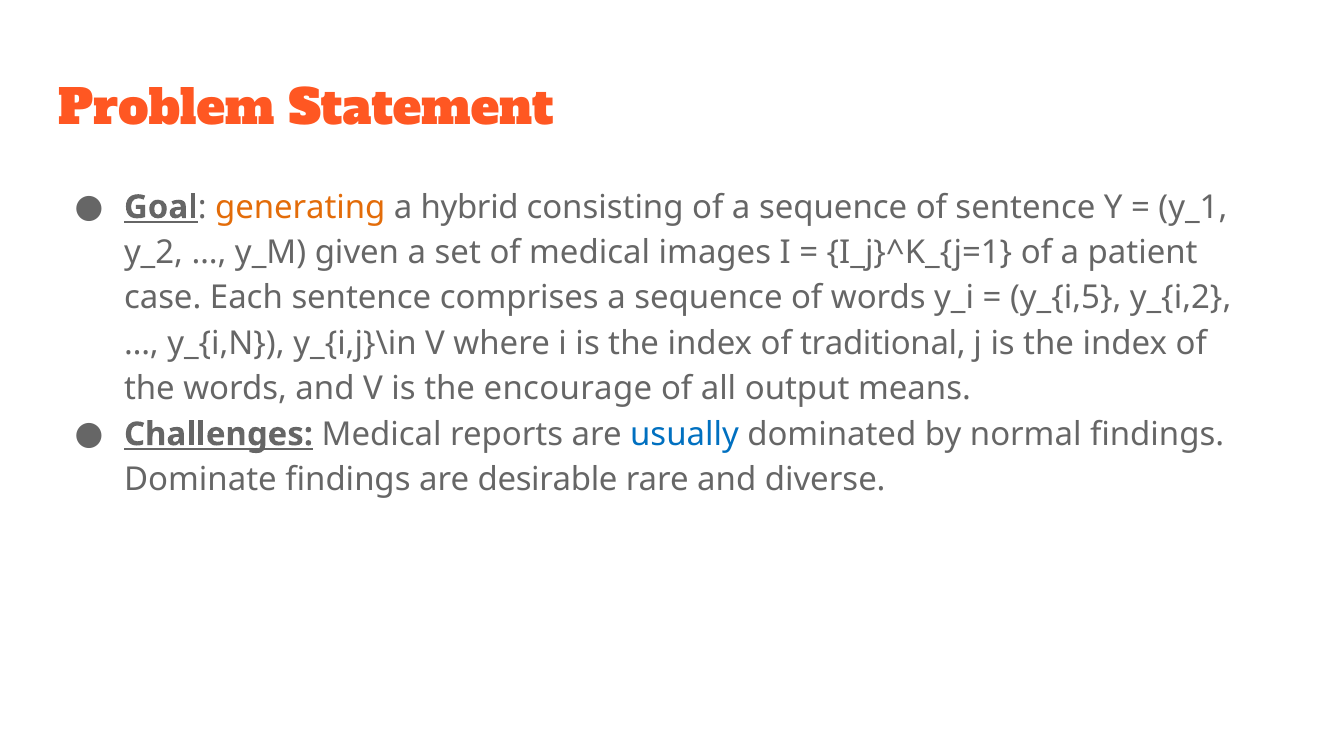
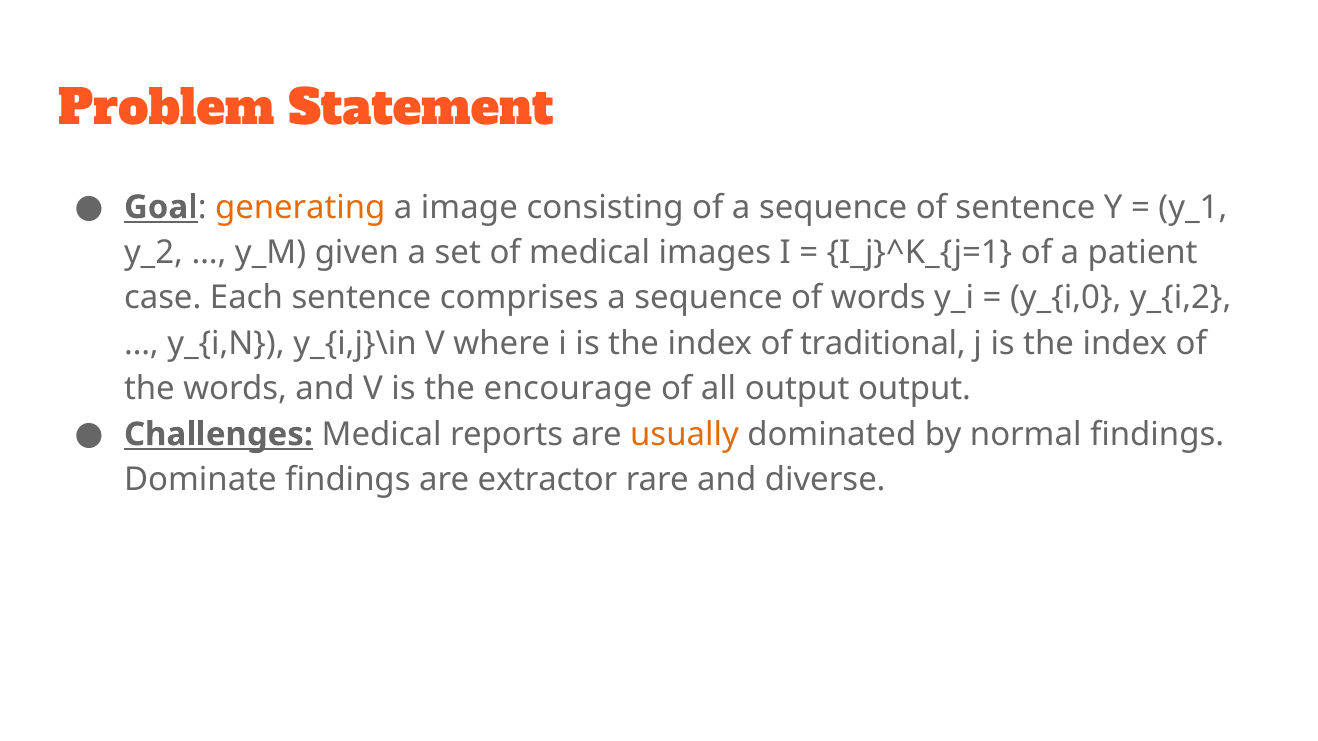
hybrid: hybrid -> image (469, 207)
y_{i,5: y_{i,5 -> y_{i,0 (1066, 298)
output means: means -> output (914, 389)
usually colour: blue -> orange (685, 435)
desirable: desirable -> extractor (548, 480)
